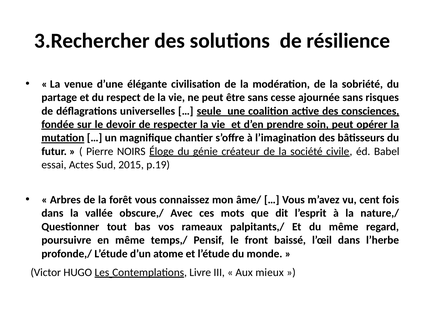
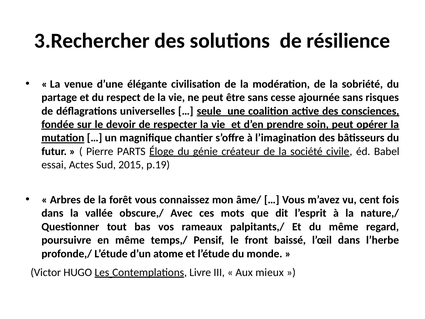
NOIRS: NOIRS -> PARTS (131, 151)
